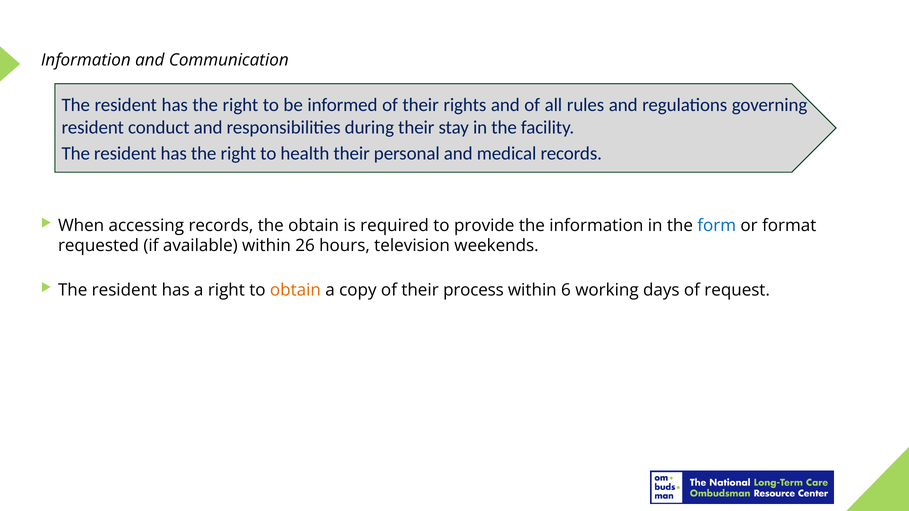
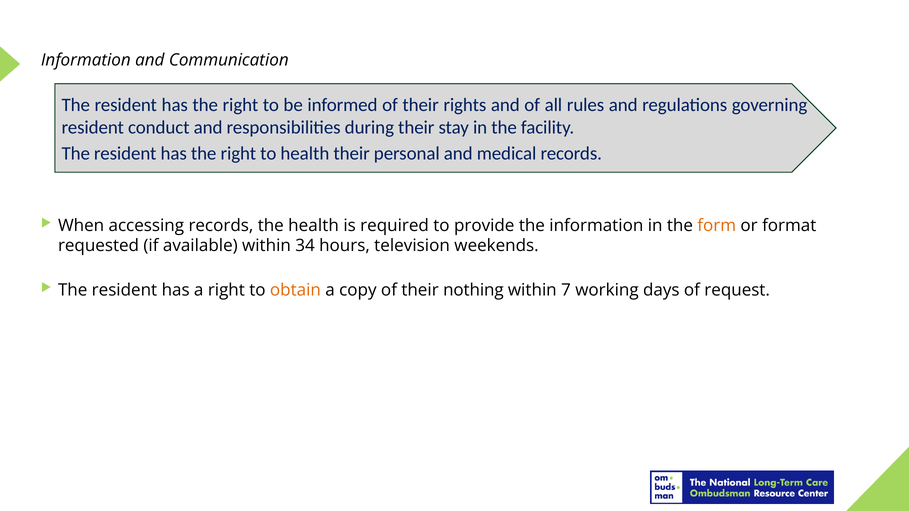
the obtain: obtain -> health (314, 226)
form colour: blue -> orange (717, 226)
26: 26 -> 34 (305, 246)
process: process -> nothing (473, 290)
6: 6 -> 7 (566, 290)
